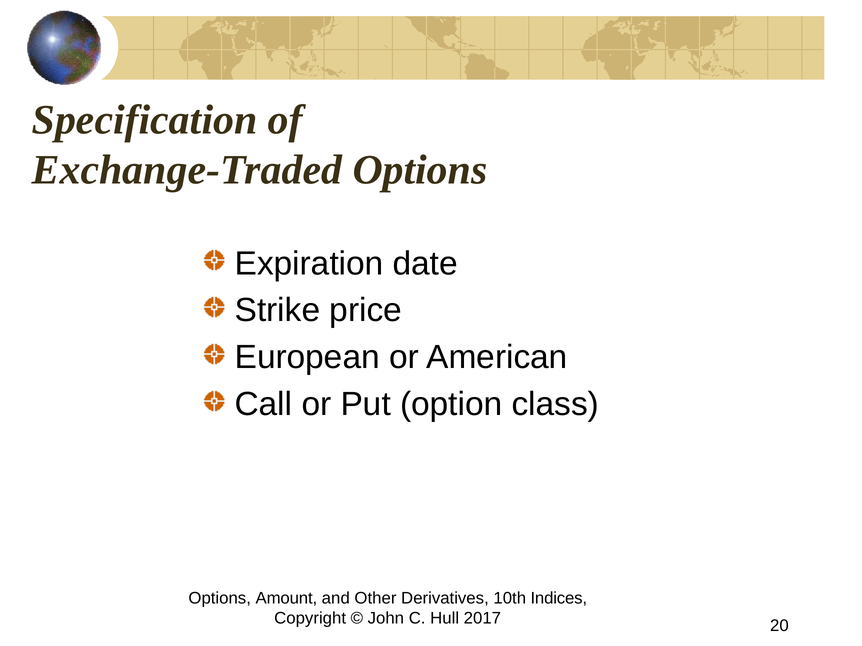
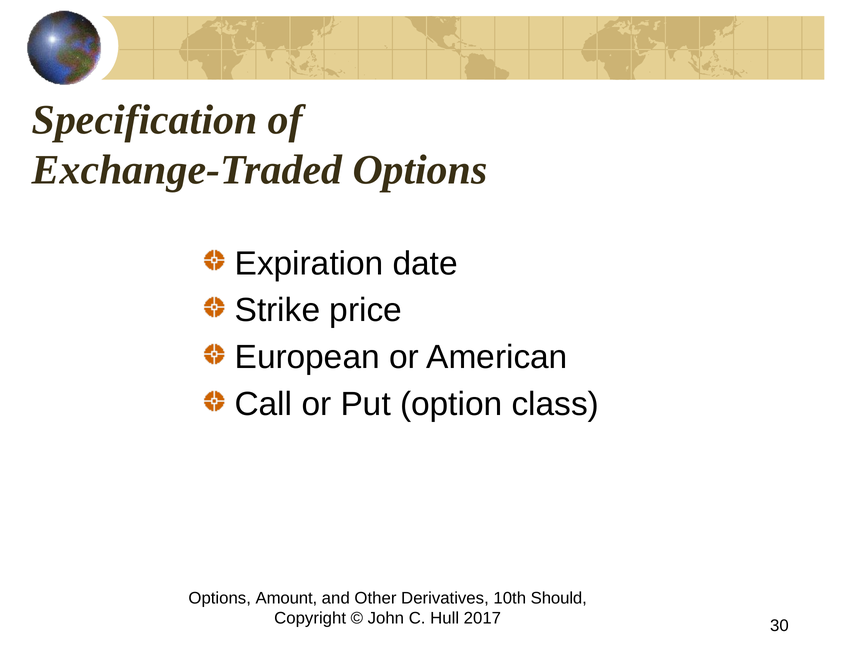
Indices: Indices -> Should (559, 599)
20: 20 -> 30 (779, 626)
